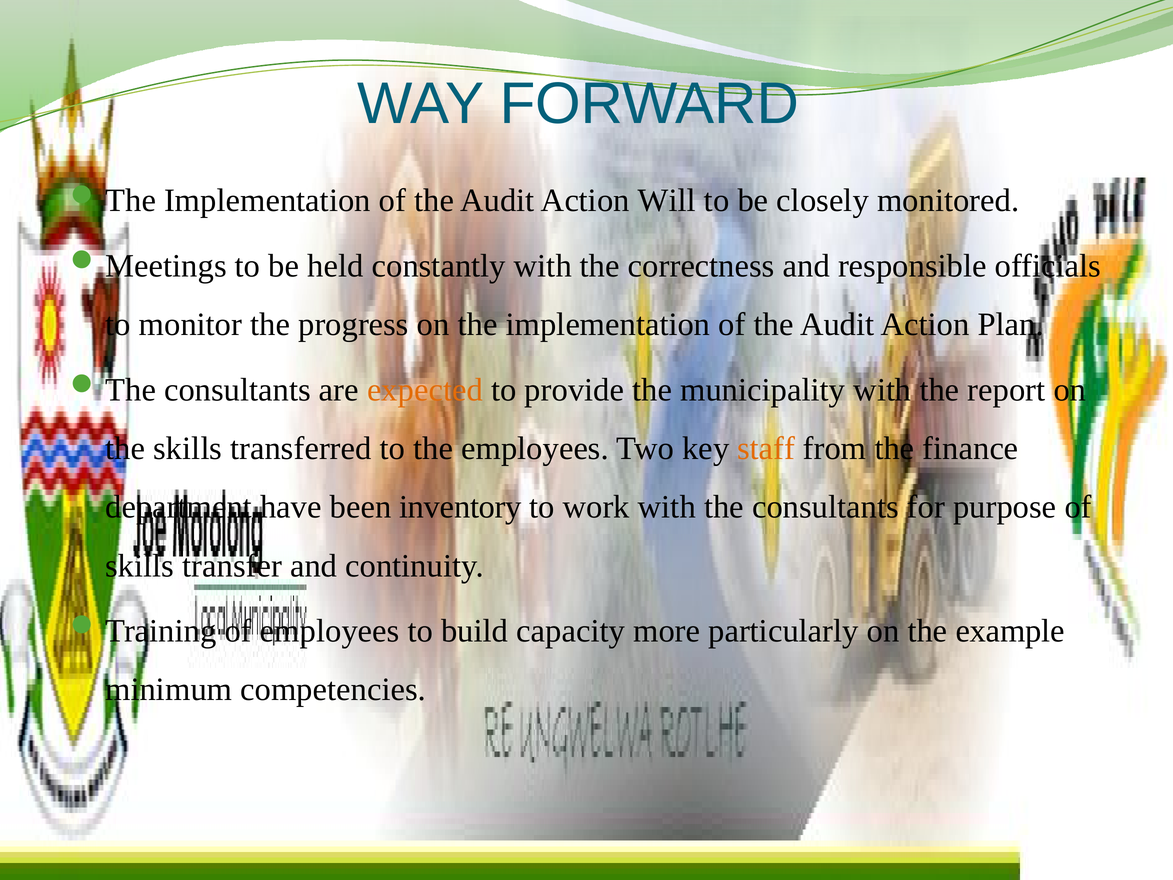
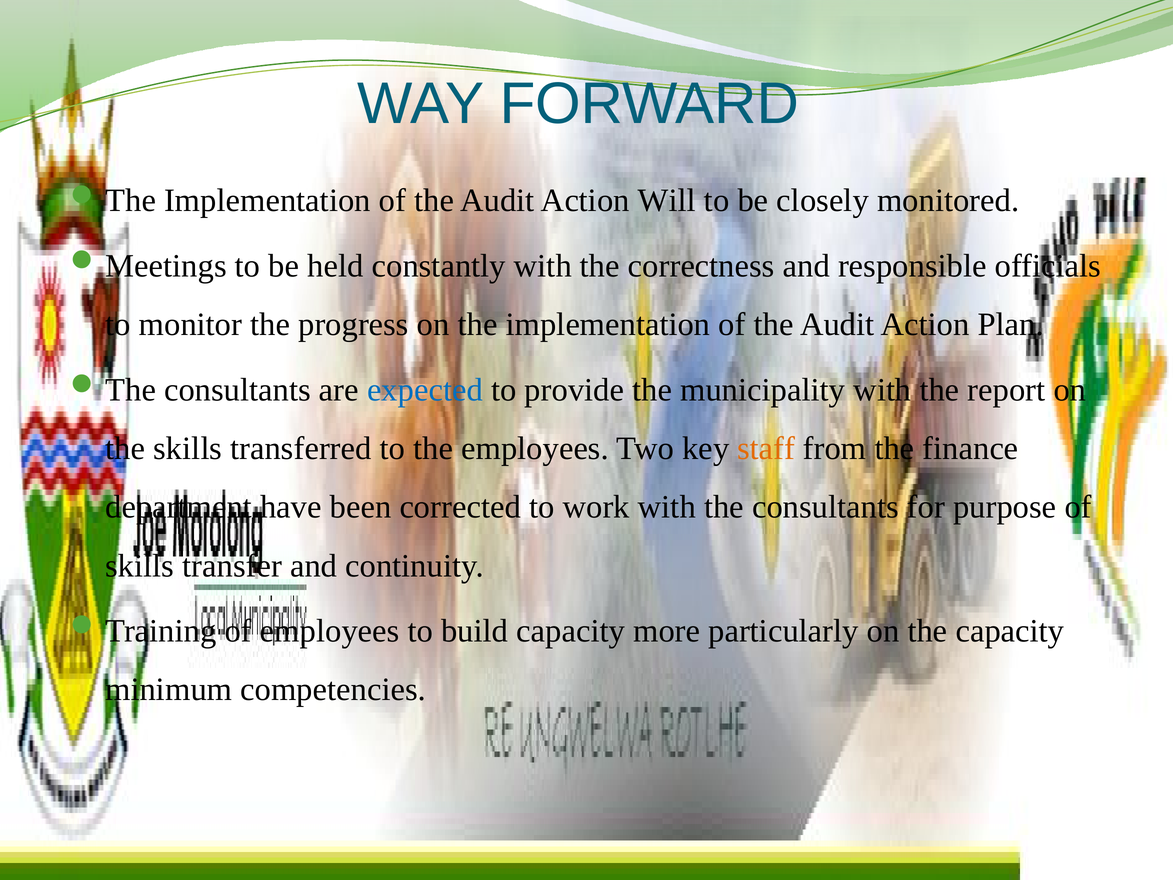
expected colour: orange -> blue (425, 390)
inventory: inventory -> corrected (460, 507)
the example: example -> capacity (1010, 631)
